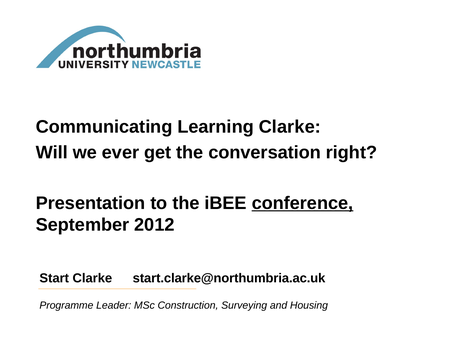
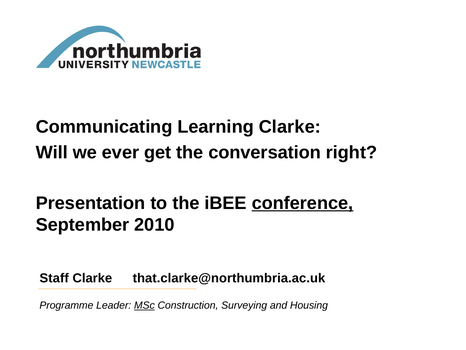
2012: 2012 -> 2010 (154, 225)
Start: Start -> Staff (54, 278)
start.clarke@northumbria.ac.uk: start.clarke@northumbria.ac.uk -> that.clarke@northumbria.ac.uk (229, 278)
MSc underline: none -> present (144, 305)
